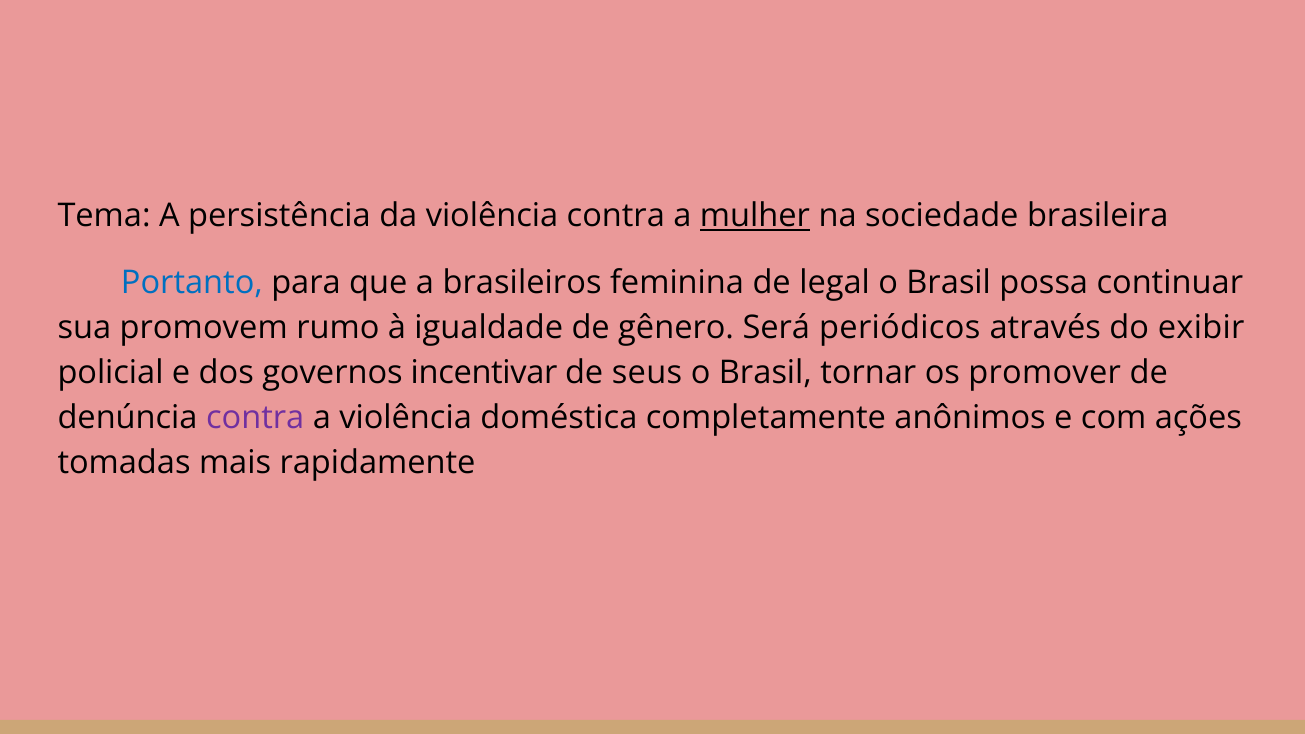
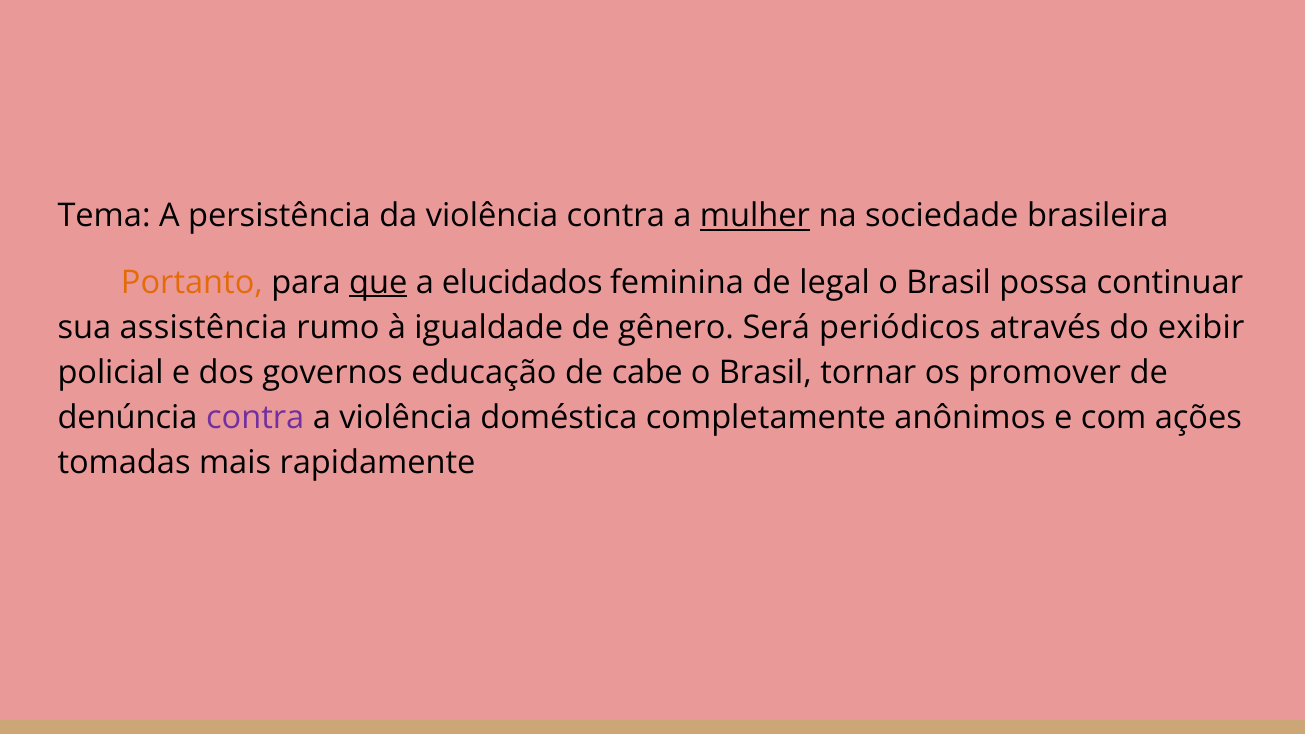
Portanto colour: blue -> orange (192, 282)
que underline: none -> present (378, 282)
brasileiros: brasileiros -> elucidados (522, 282)
promovem: promovem -> assistência (204, 327)
incentivar: incentivar -> educação (484, 372)
seus: seus -> cabe (647, 372)
